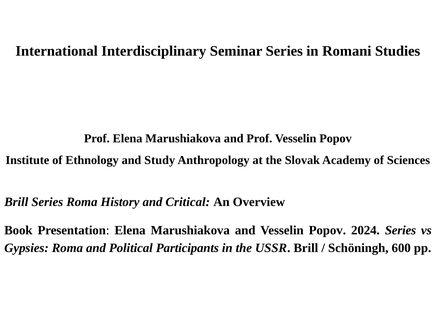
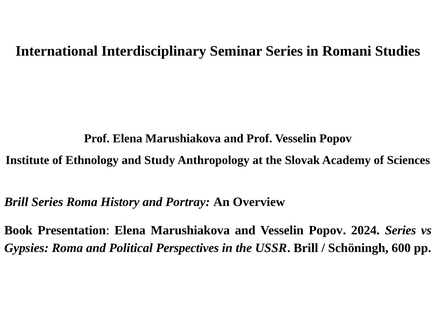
Critical: Critical -> Portray (188, 202)
Participants: Participants -> Perspectives (187, 248)
